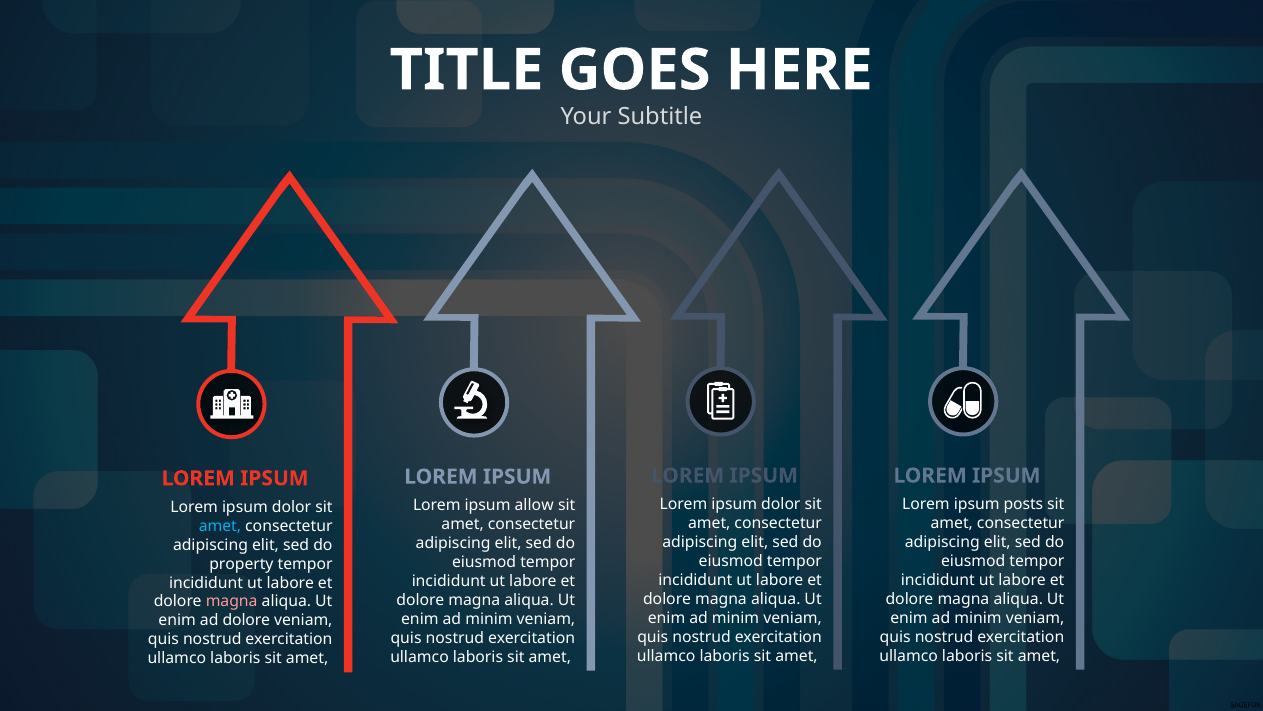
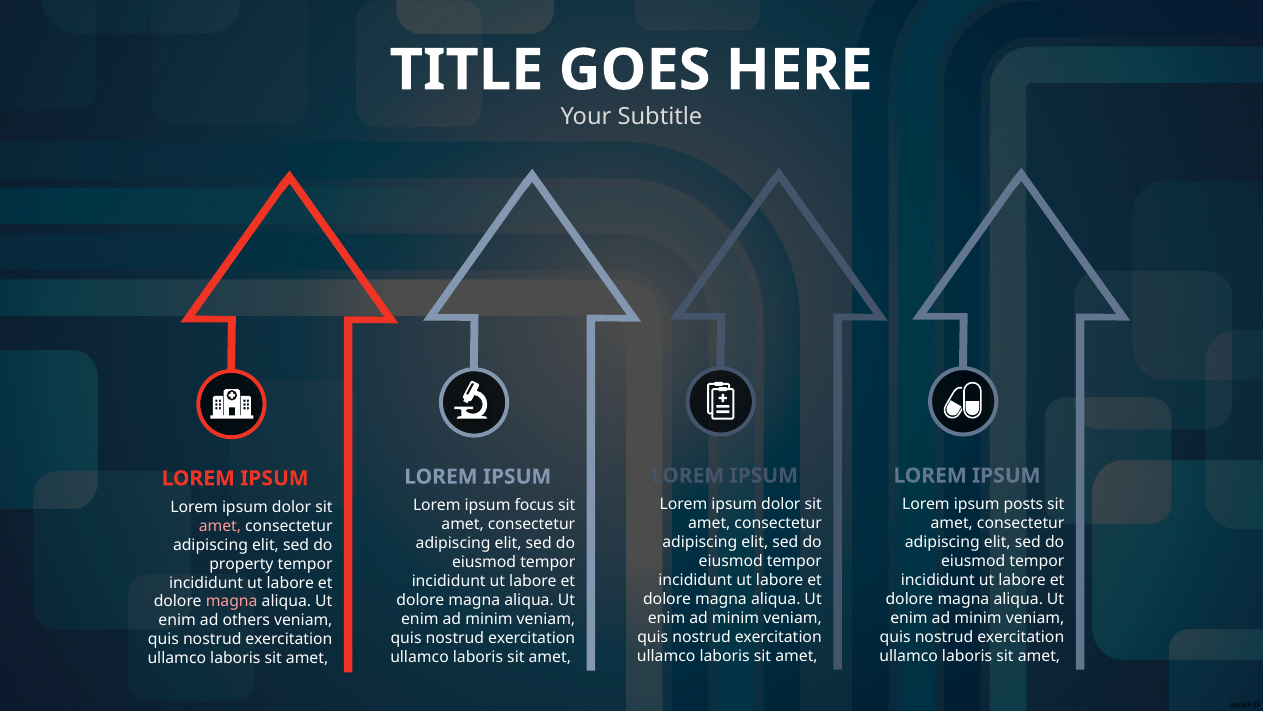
allow: allow -> focus (534, 505)
amet colour: light blue -> pink (220, 526)
ad dolore: dolore -> others (246, 620)
